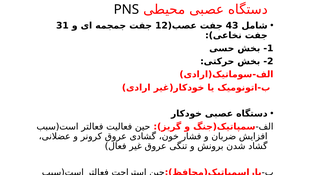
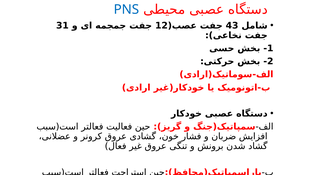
PNS colour: black -> blue (126, 9)
